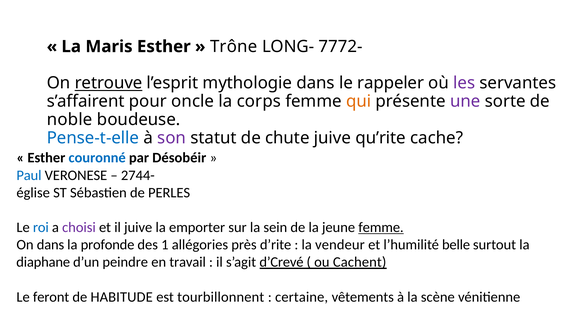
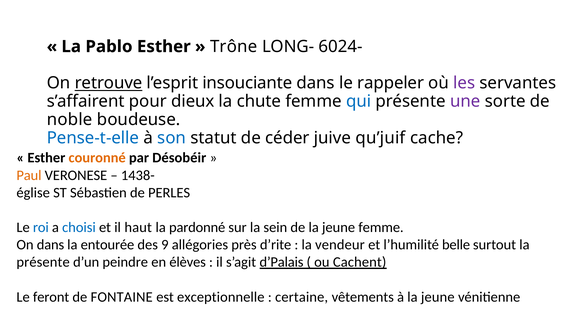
Maris: Maris -> Pablo (109, 47)
7772-: 7772- -> 6024- (341, 47)
mythologie: mythologie -> insouciante (247, 83)
oncle: oncle -> dieux (193, 101)
corps: corps -> chute (259, 101)
qui colour: orange -> blue (359, 101)
son colour: purple -> blue (172, 138)
chute: chute -> céder (287, 138)
qu’rite: qu’rite -> qu’juif (381, 138)
couronné colour: blue -> orange (97, 158)
Paul colour: blue -> orange (29, 175)
2744-: 2744- -> 1438- (138, 175)
choisi colour: purple -> blue (79, 227)
il juive: juive -> haut (138, 227)
emporter: emporter -> pardonné (197, 227)
femme underline: present -> none (381, 227)
profonde: profonde -> entourée (108, 245)
1: 1 -> 9 (165, 245)
diaphane: diaphane -> présente (43, 262)
travail: travail -> élèves (188, 262)
d’Crevé: d’Crevé -> d’Palais (281, 262)
HABITUDE: HABITUDE -> FONTAINE (122, 297)
tourbillonnent: tourbillonnent -> exceptionnelle (221, 297)
à la scène: scène -> jeune (438, 297)
